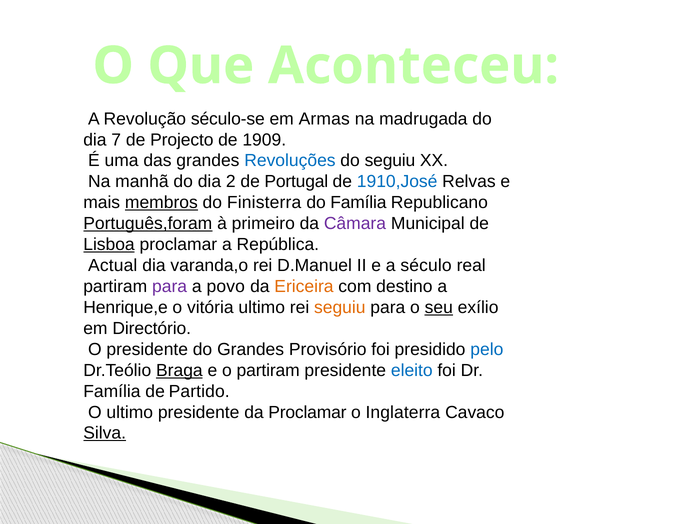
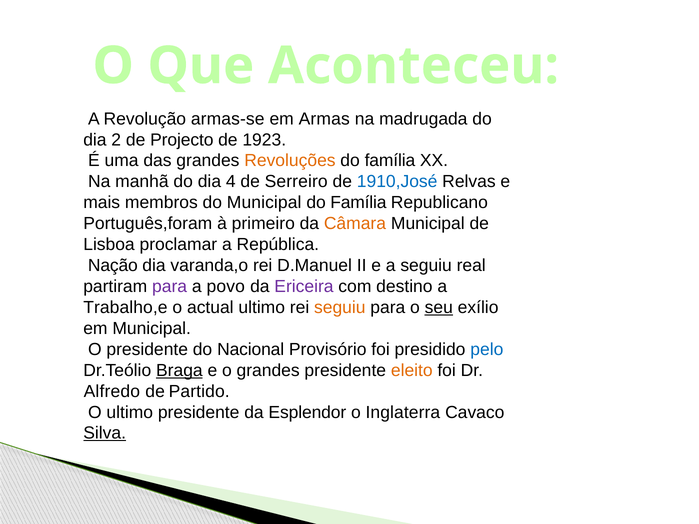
século-se: século-se -> armas-se (228, 119)
7: 7 -> 2 (116, 140)
1909: 1909 -> 1923 (264, 140)
Revoluções colour: blue -> orange (290, 161)
seguiu: seguiu -> família (390, 161)
2: 2 -> 4 (231, 182)
Portugal: Portugal -> Serreiro (296, 182)
membros underline: present -> none (161, 203)
do Finisterra: Finisterra -> Municipal (264, 203)
Português,foram underline: present -> none (148, 224)
Câmara colour: purple -> orange (355, 224)
Lisboa underline: present -> none (109, 245)
Actual: Actual -> Nação (113, 266)
a século: século -> seguiu (426, 266)
Ericeira colour: orange -> purple (304, 287)
Henrique,e: Henrique,e -> Trabalho,e (125, 308)
vitória: vitória -> actual (210, 308)
em Directório: Directório -> Municipal (152, 329)
do Grandes: Grandes -> Nacional (251, 350)
o partiram: partiram -> grandes (268, 371)
eleito colour: blue -> orange (412, 371)
Família: Família -> Alfredo (112, 391)
da Proclamar: Proclamar -> Esplendor (307, 412)
